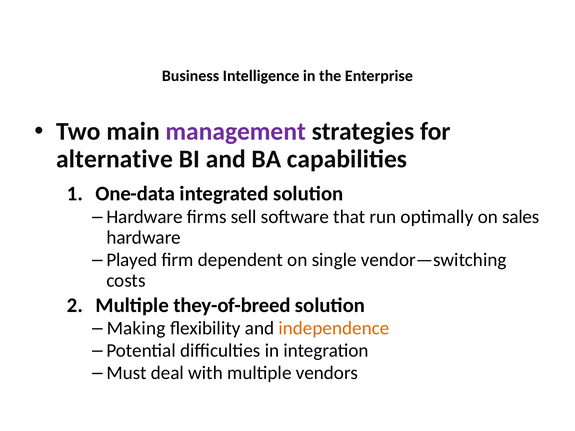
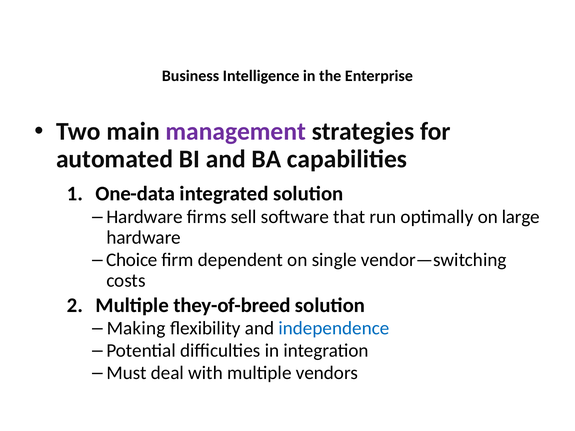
alternative: alternative -> automated (115, 159)
sales: sales -> large (521, 217)
Played: Played -> Choice (132, 260)
independence colour: orange -> blue (334, 329)
